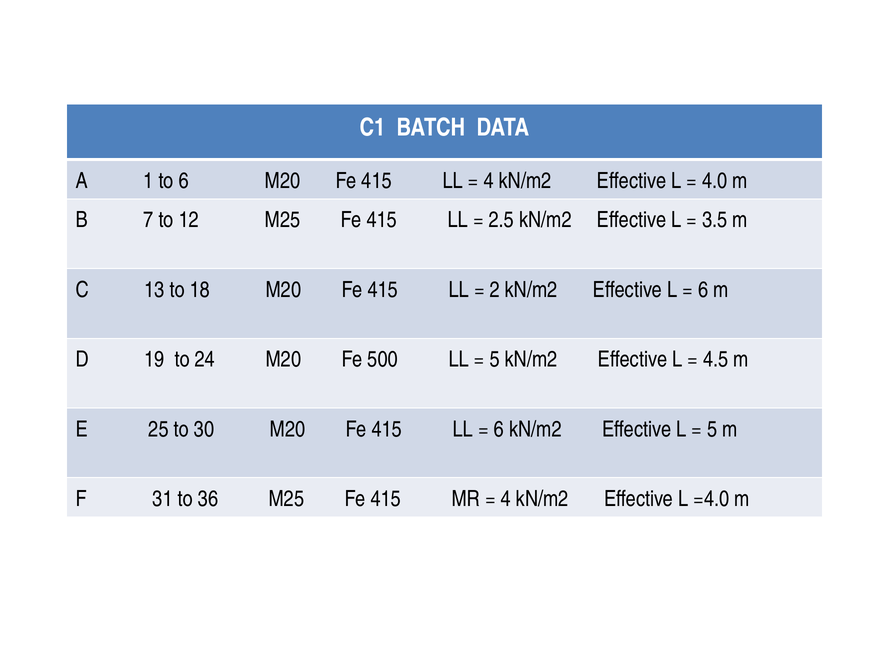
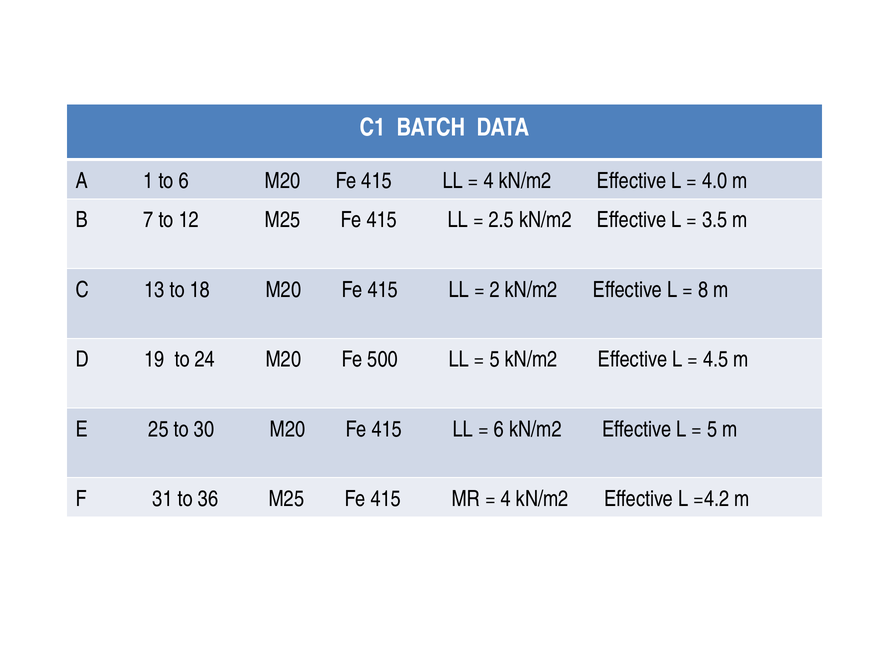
6: 6 -> 8 (703, 290)
=4.0: =4.0 -> =4.2 (711, 499)
